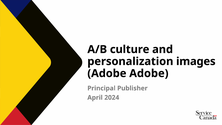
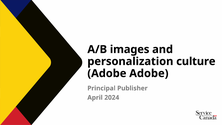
culture: culture -> images (130, 49)
images: images -> culture (196, 61)
